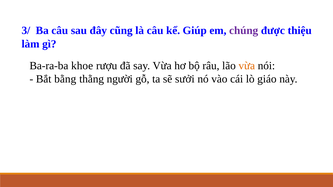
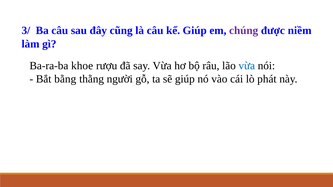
thiệu: thiệu -> niềm (300, 31)
vừa colour: orange -> blue (247, 66)
sẽ sưởi: sưởi -> giúp (185, 79)
giáo: giáo -> phát (267, 79)
